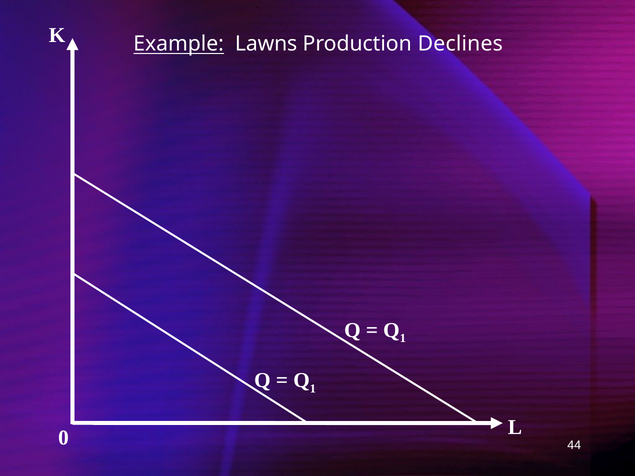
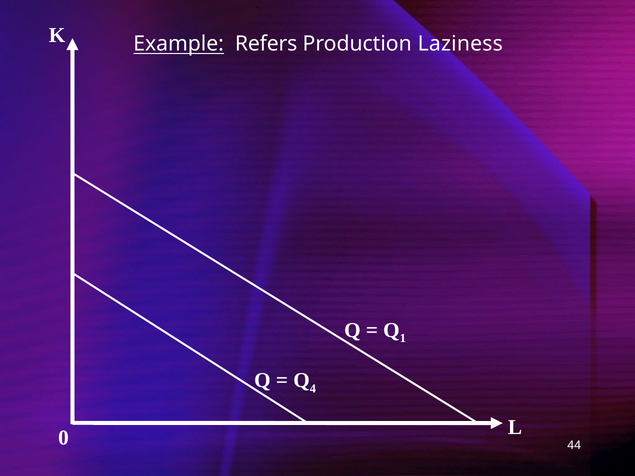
Lawns: Lawns -> Refers (266, 44)
Declines: Declines -> Laziness (460, 44)
1: 1 -> 4 (313, 389)
